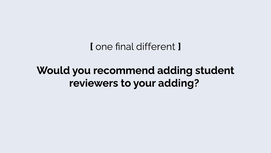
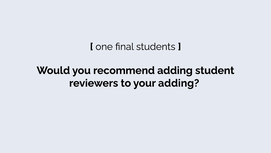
different: different -> students (156, 47)
